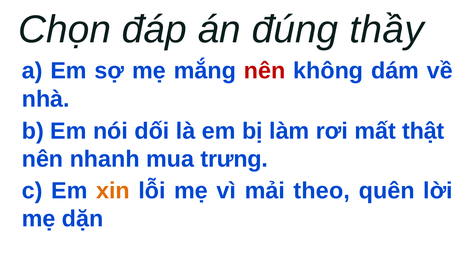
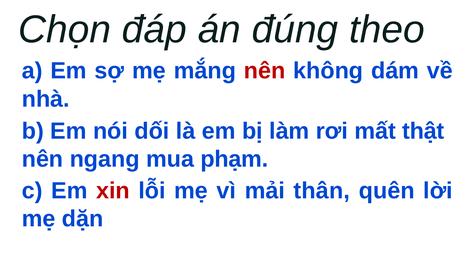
thầy: thầy -> theo (387, 29)
nhanh: nhanh -> ngang (105, 159)
trưng: trưng -> phạm (234, 159)
xin colour: orange -> red (113, 190)
theo: theo -> thân (322, 190)
